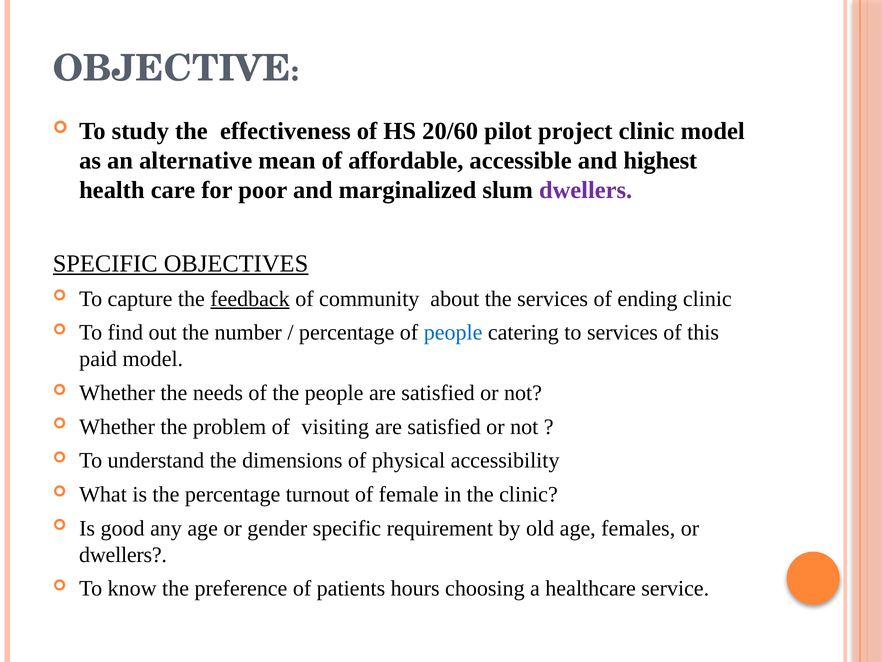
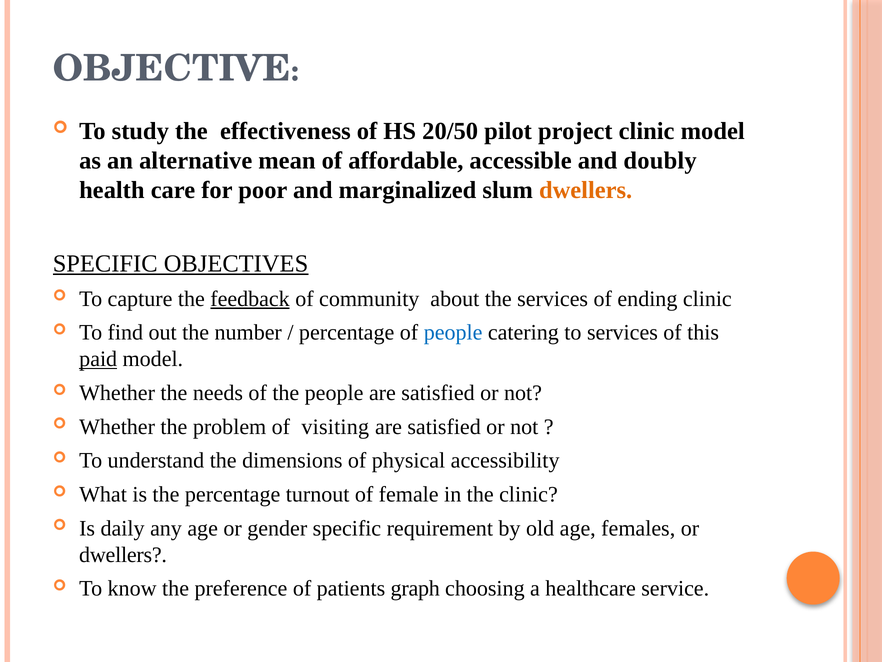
20/60: 20/60 -> 20/50 (450, 131)
highest: highest -> doubly (660, 160)
dwellers colour: purple -> orange (586, 190)
paid underline: none -> present (98, 359)
good: good -> daily (123, 528)
hours: hours -> graph (415, 588)
